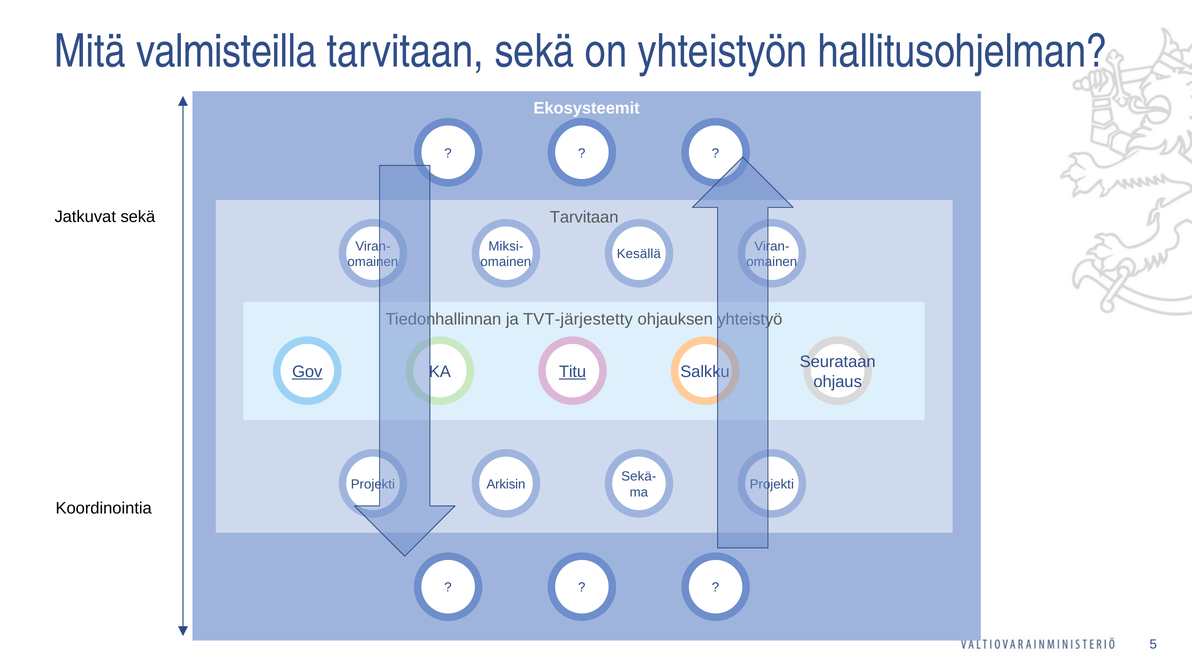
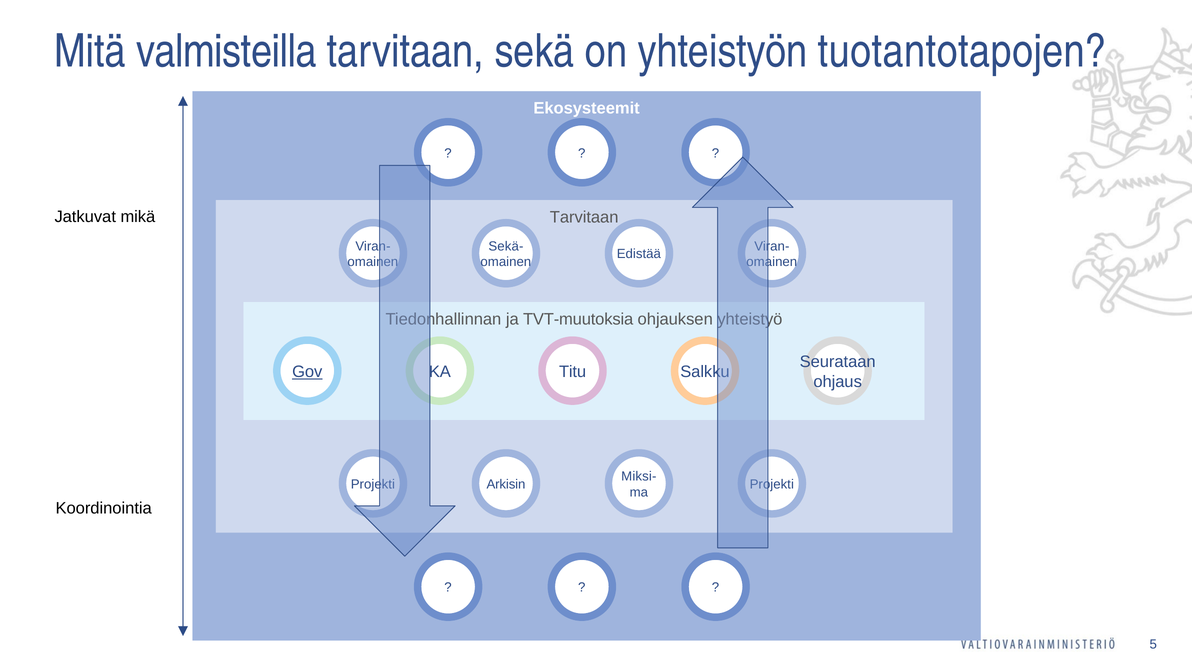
hallitusohjelman: hallitusohjelman -> tuotantotapojen (962, 51)
Jatkuvat sekä: sekä -> mikä (138, 217)
Miksi-: Miksi- -> Sekä- (506, 246)
Kesällä: Kesällä -> Edistää (639, 254)
TVT-järjestetty: TVT-järjestetty -> TVT-muutoksia (578, 319)
Titu underline: present -> none (573, 372)
Sekä-: Sekä- -> Miksi- (639, 476)
